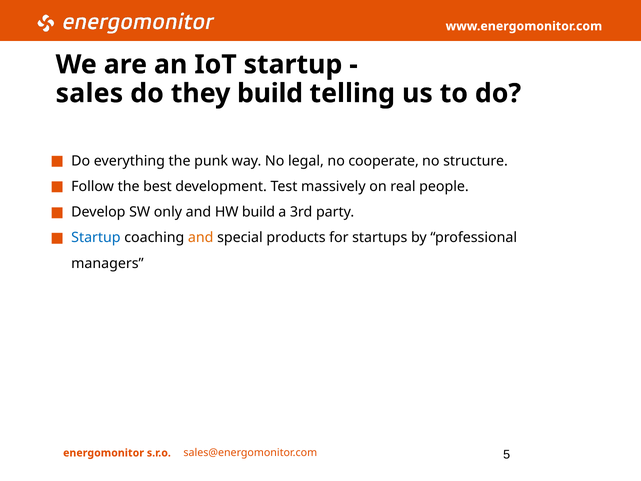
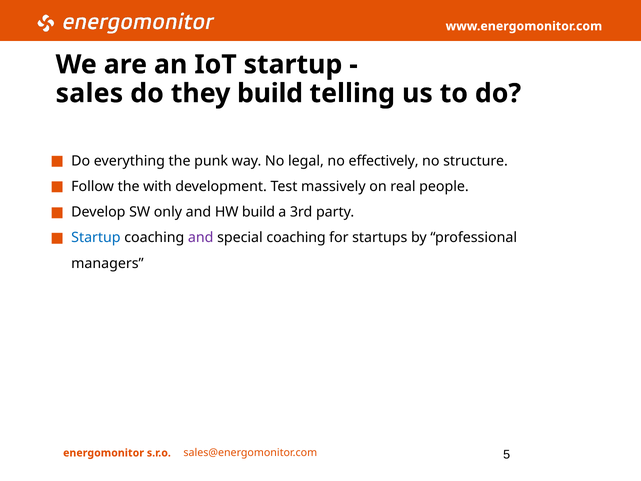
cooperate: cooperate -> effectively (384, 161)
best: best -> with (157, 186)
and colour: orange -> purple (201, 238)
special products: products -> coaching (296, 238)
